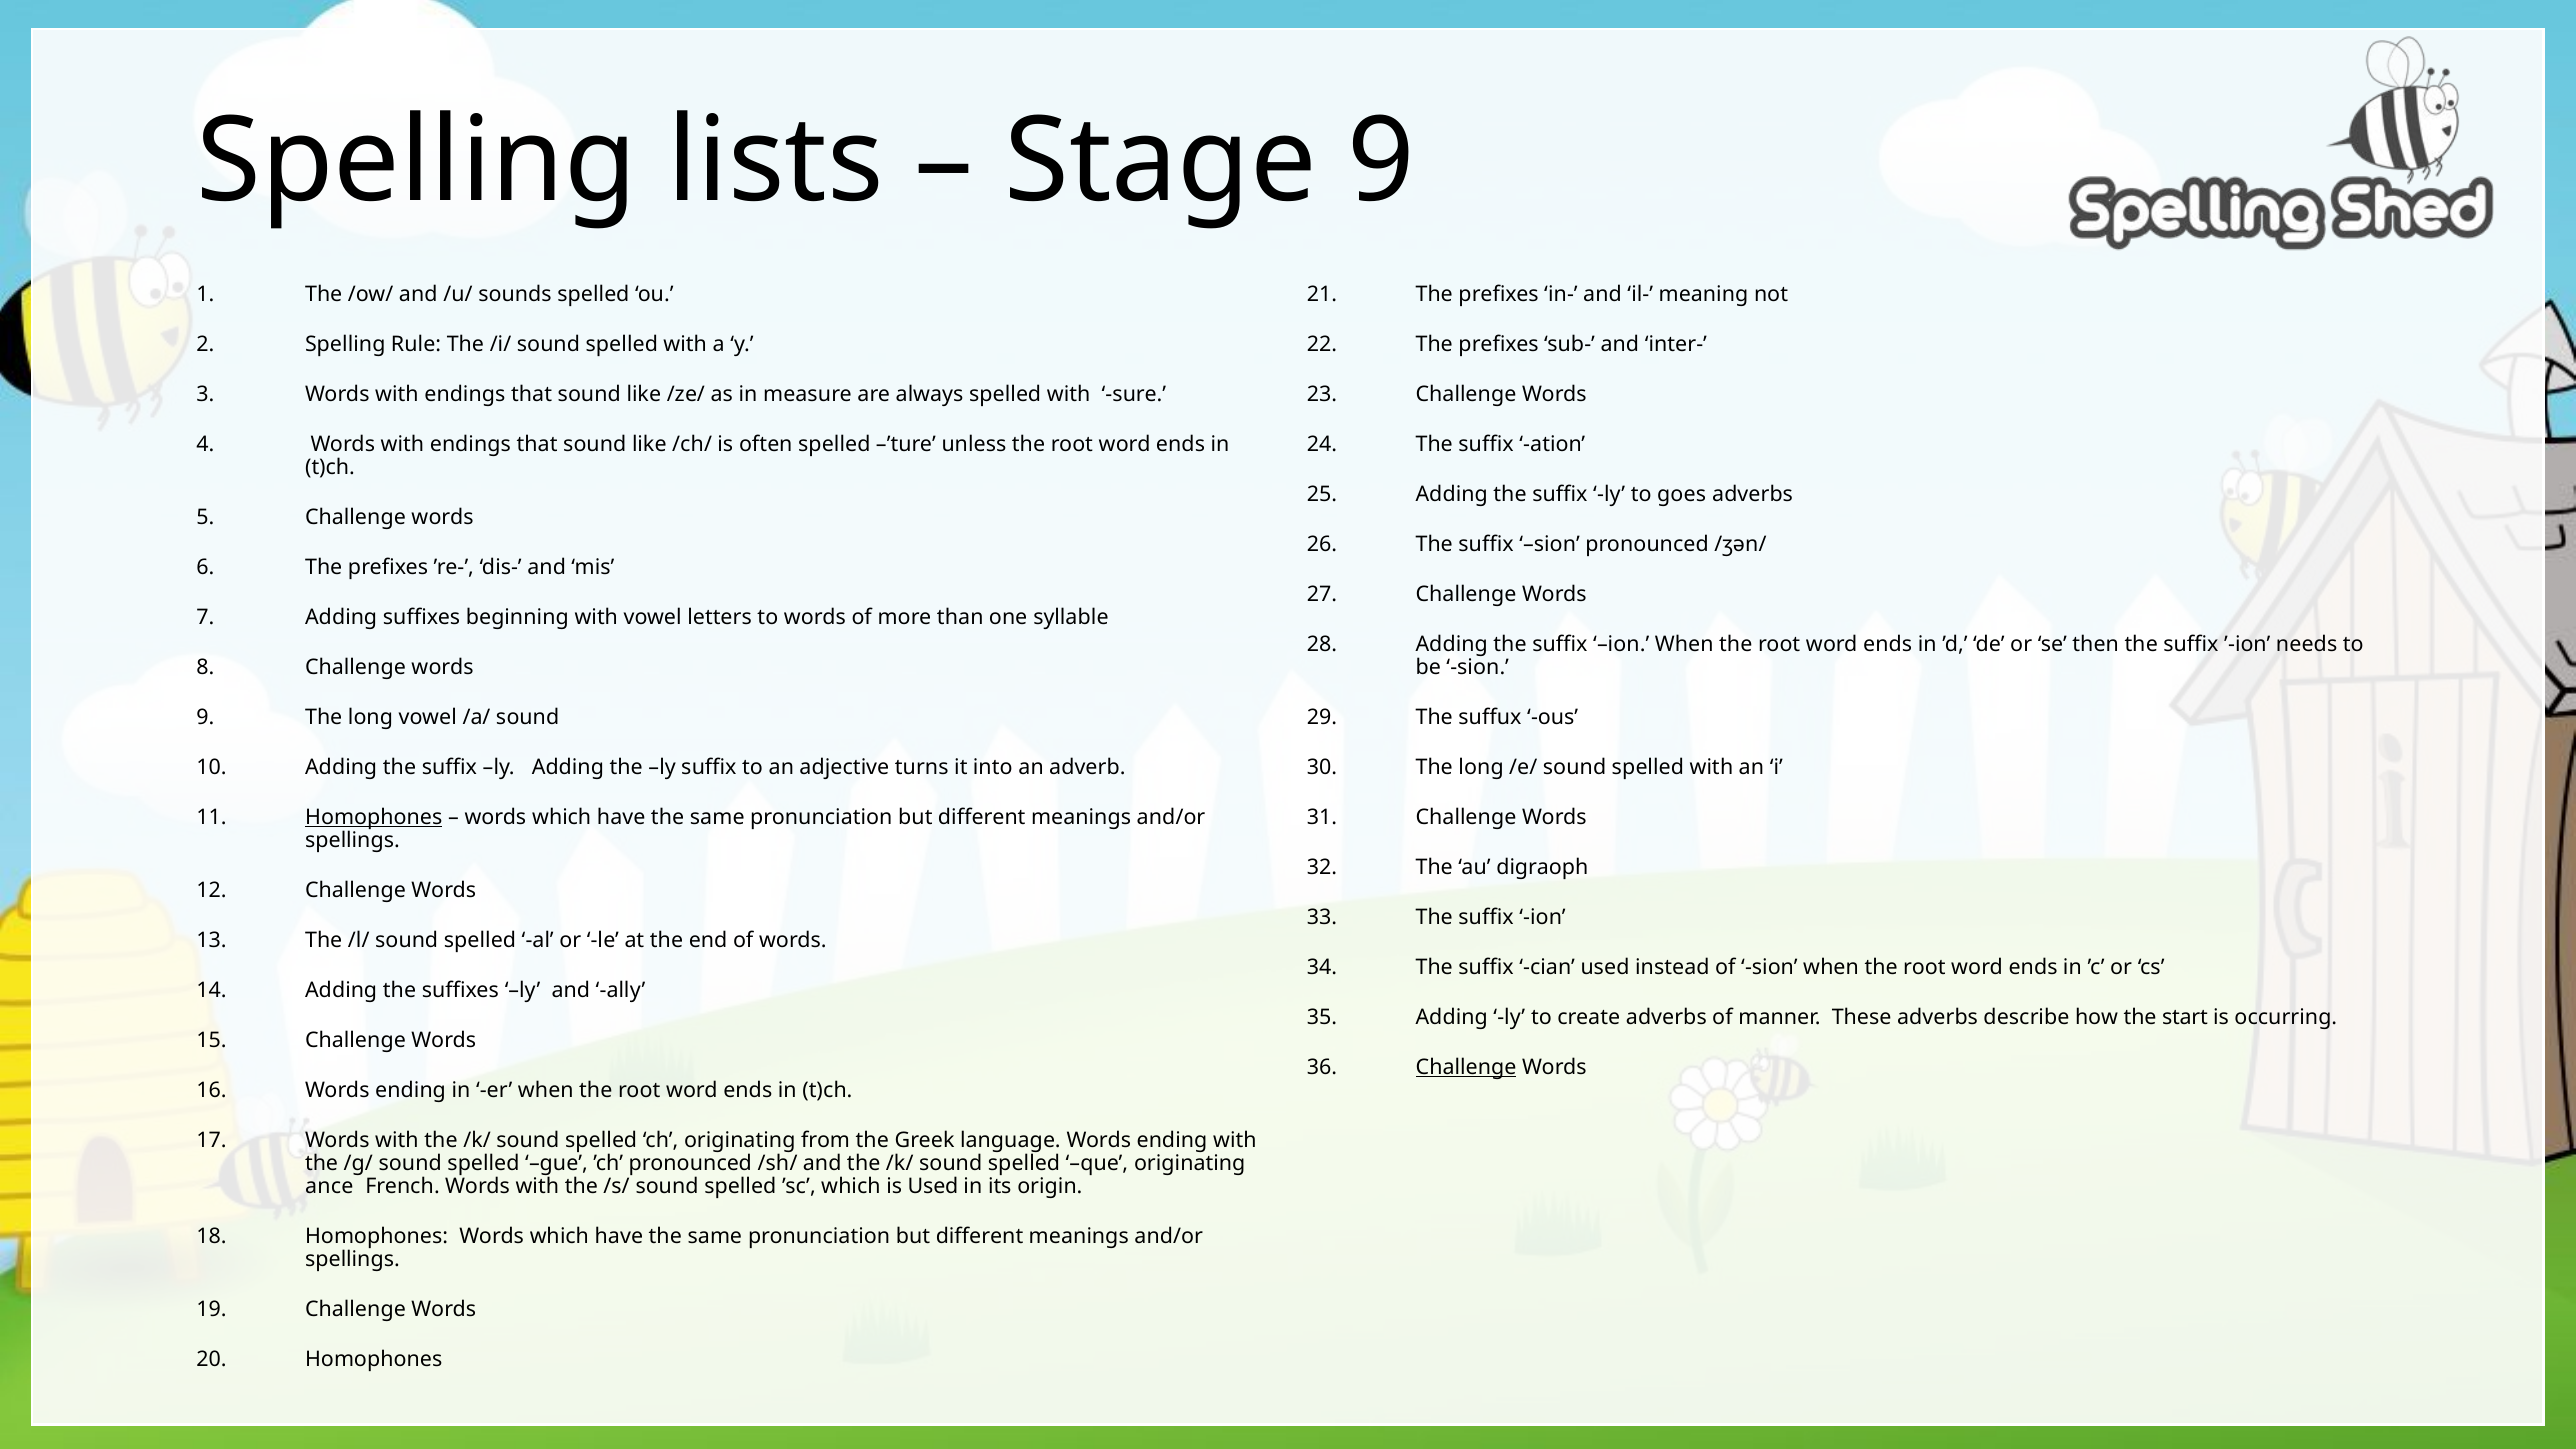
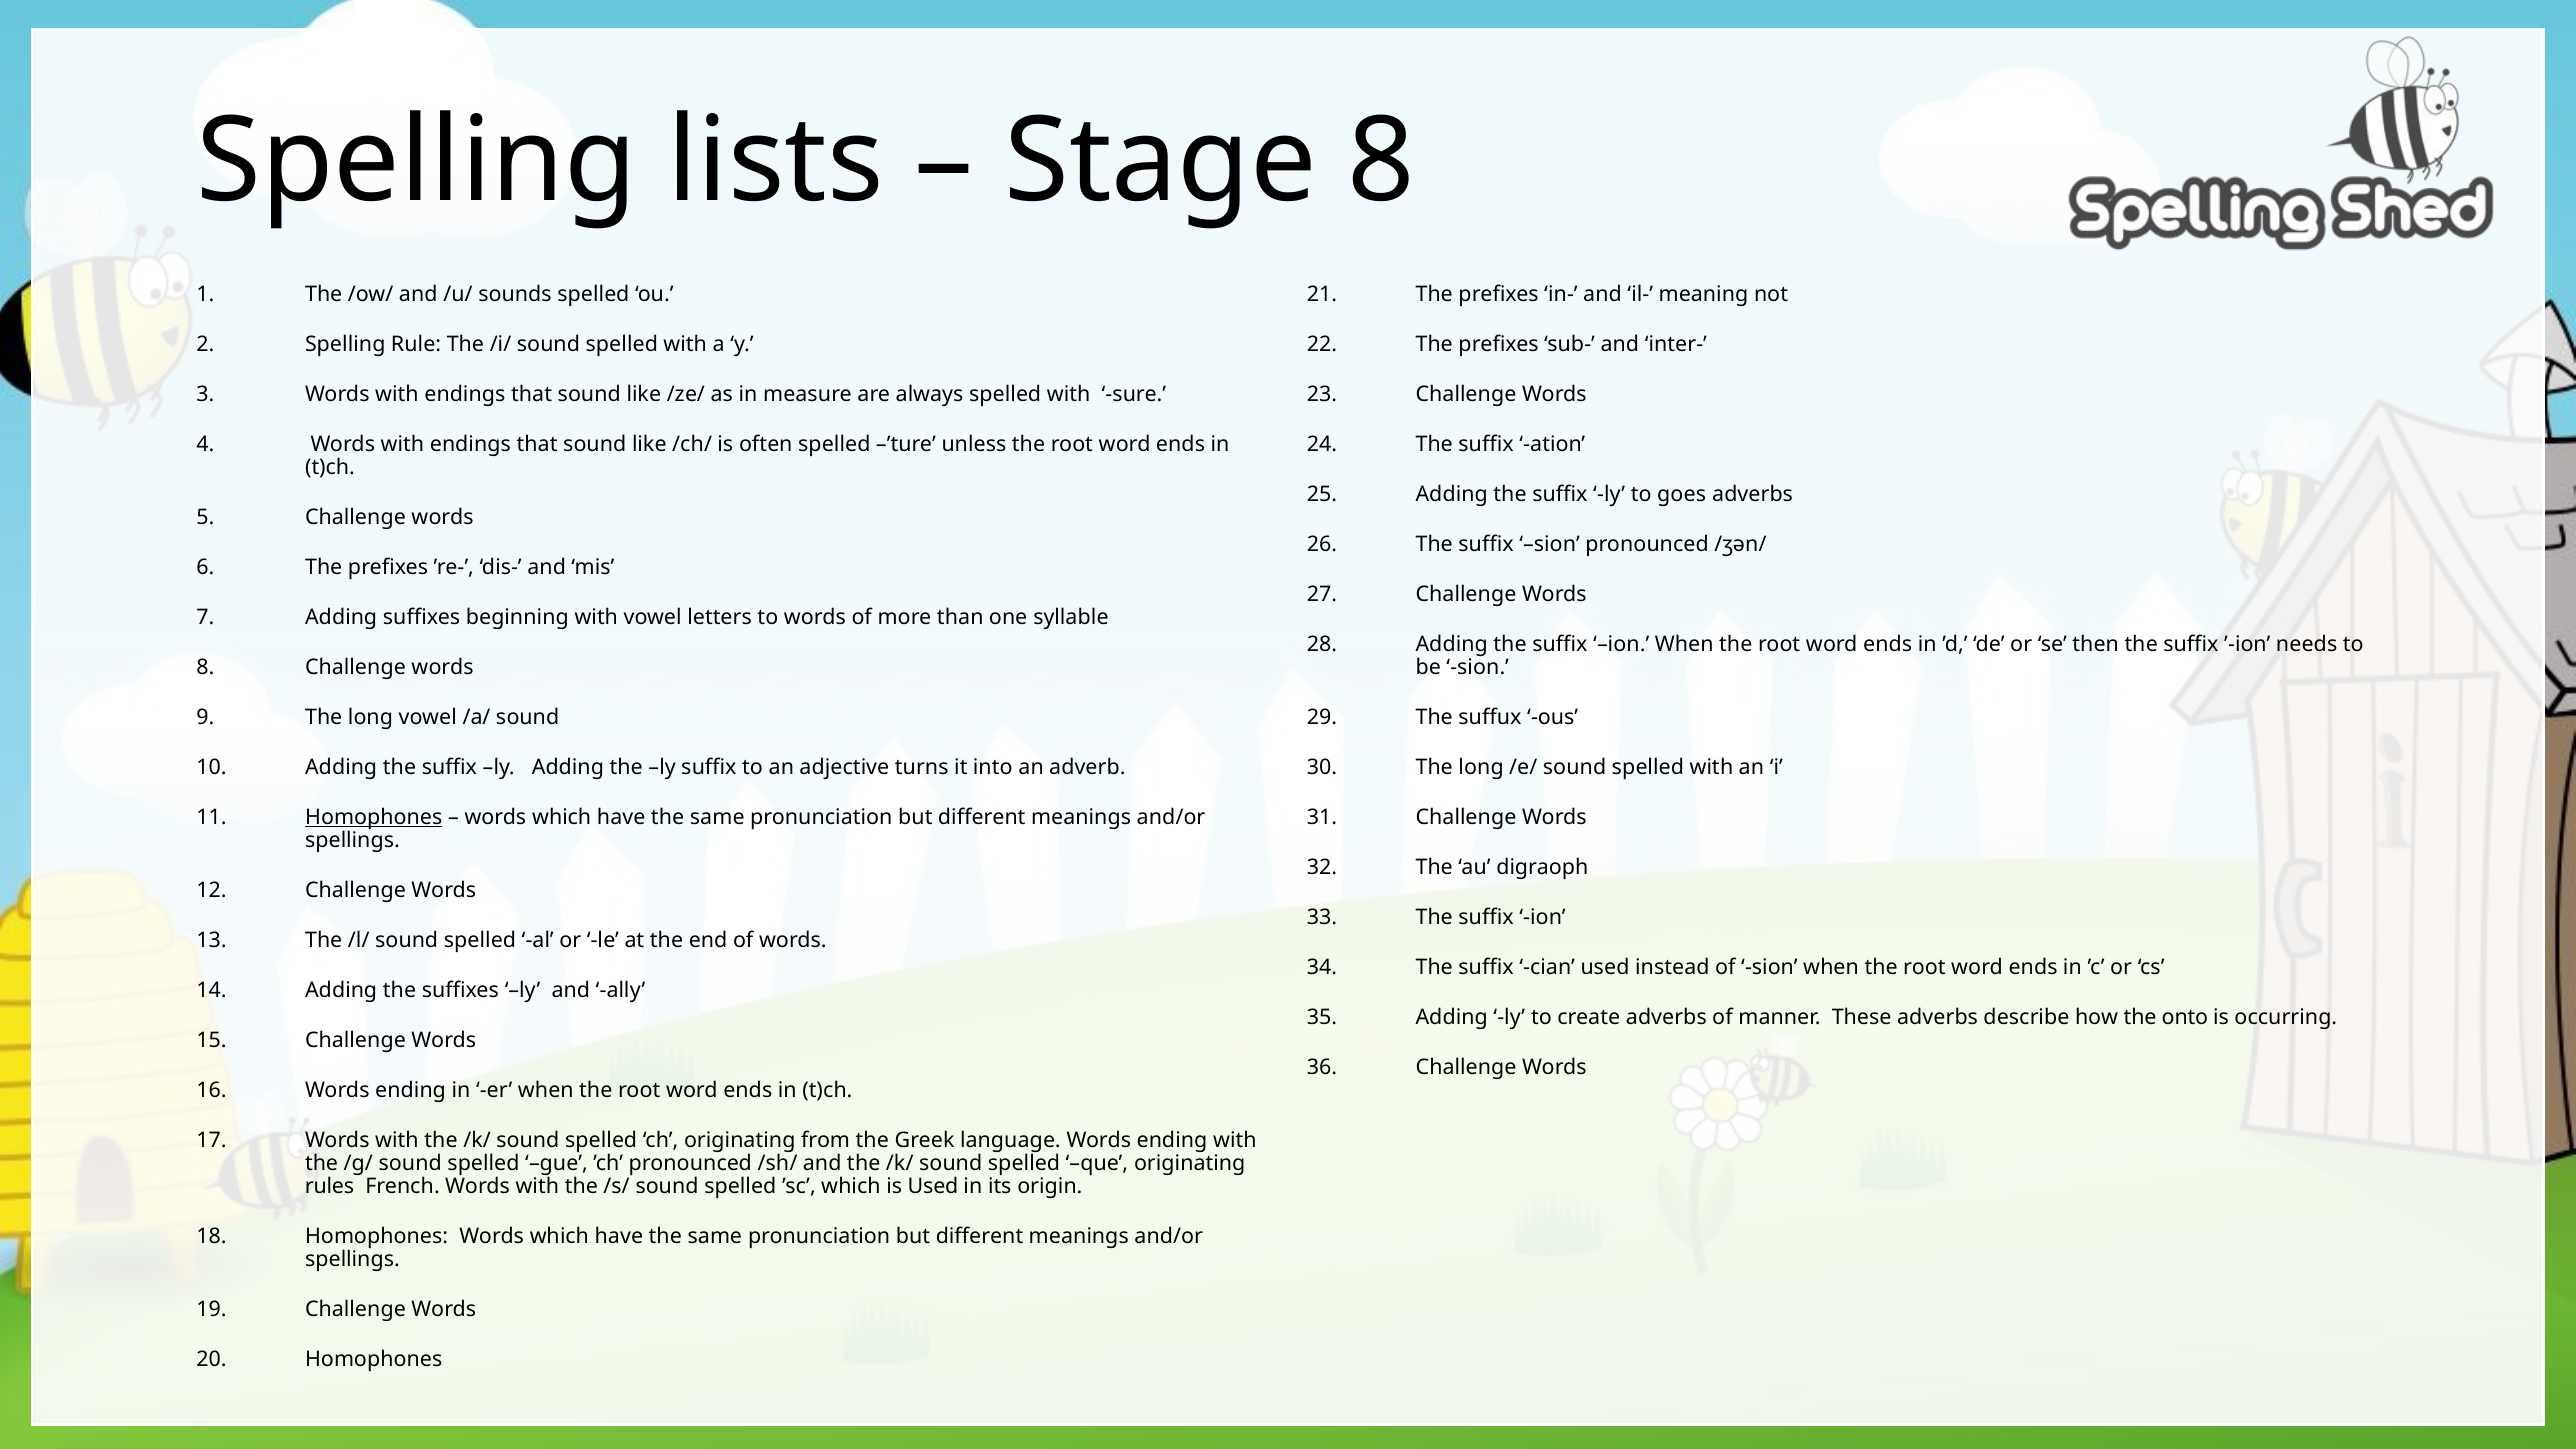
Stage 9: 9 -> 8 (1382, 162)
start: start -> onto (2185, 1017)
Challenge underline: present -> none (1466, 1067)
ance: ance -> rules (330, 1187)
